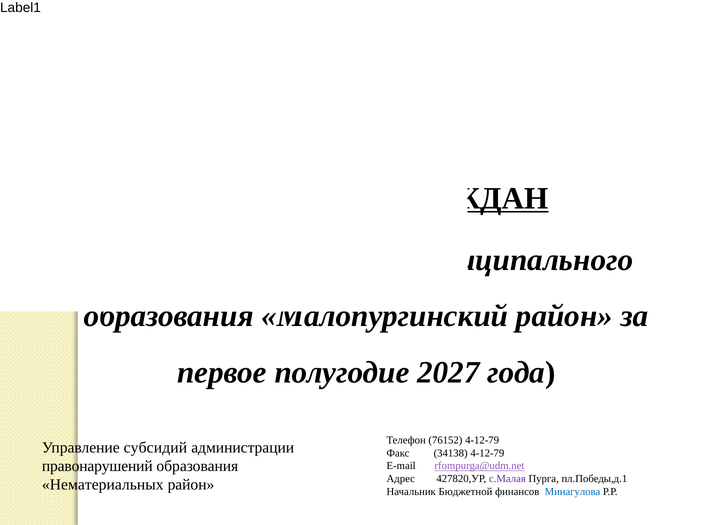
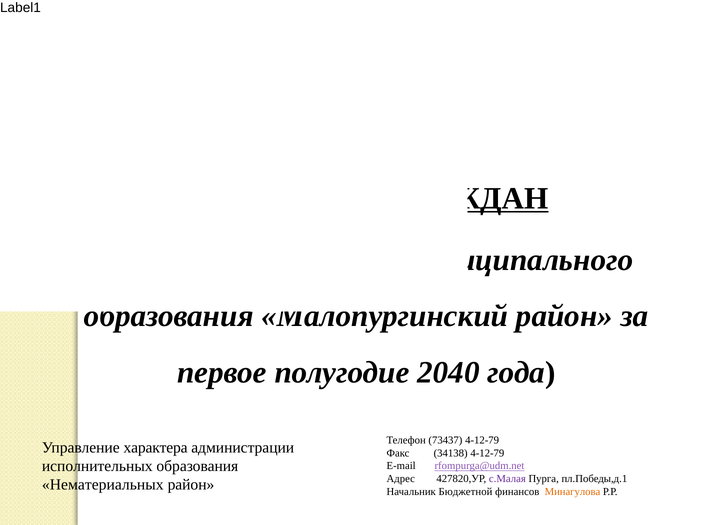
2027: 2027 -> 2040 (448, 373)
76152: 76152 -> 73437 (445, 441)
субсидий: субсидий -> характера (156, 448)
правонарушений: правонарушений -> исполнительных (97, 467)
Минагулова colour: blue -> orange (572, 492)
